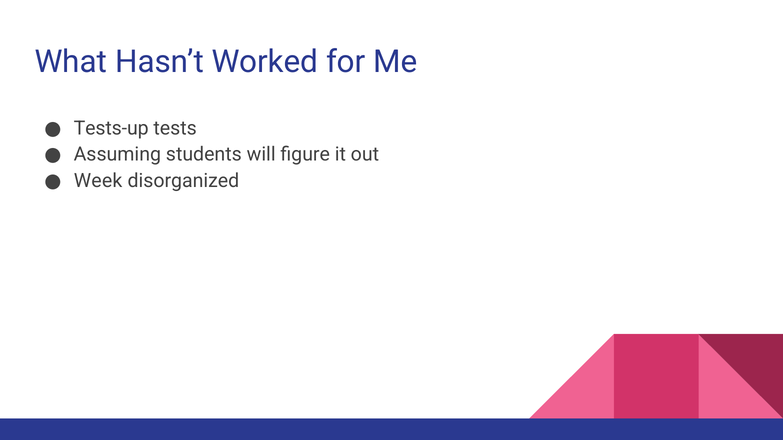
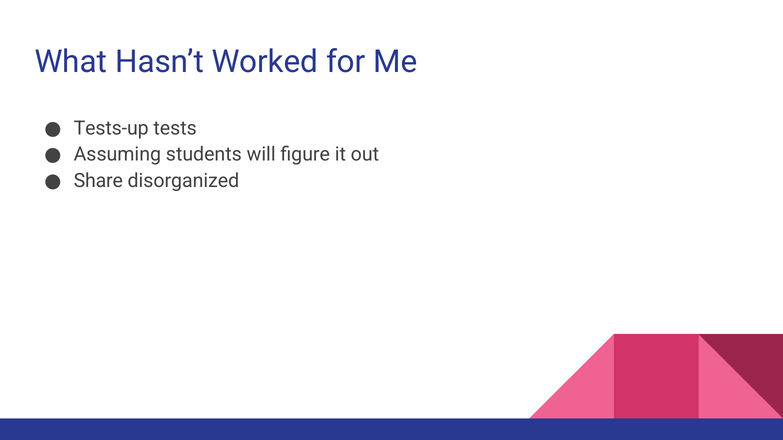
Week: Week -> Share (98, 181)
